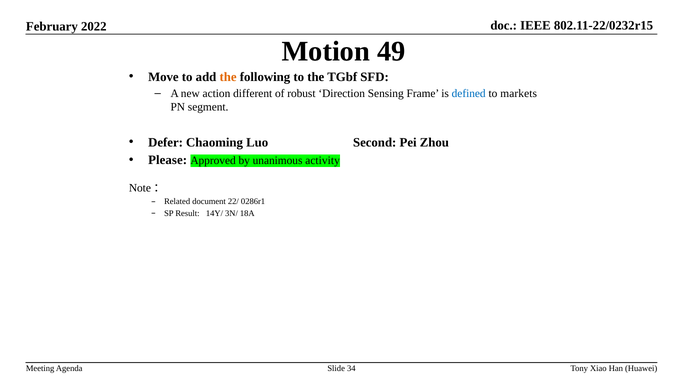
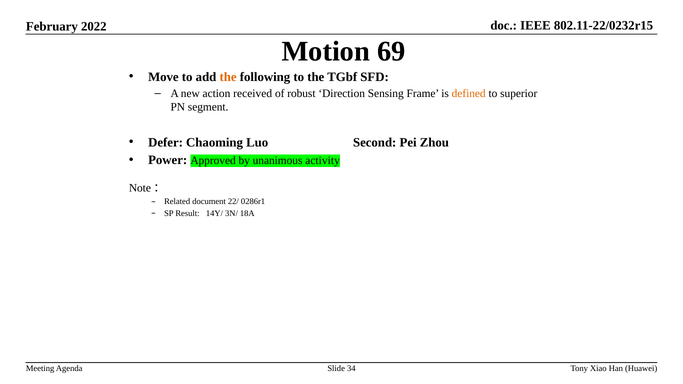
49: 49 -> 69 (391, 52)
different: different -> received (253, 94)
defined colour: blue -> orange (469, 94)
markets: markets -> superior (519, 94)
Please: Please -> Power (168, 160)
